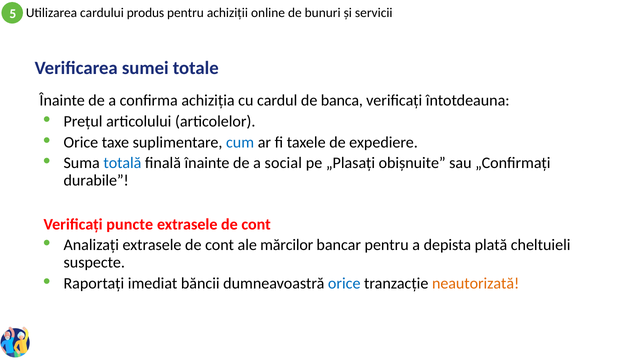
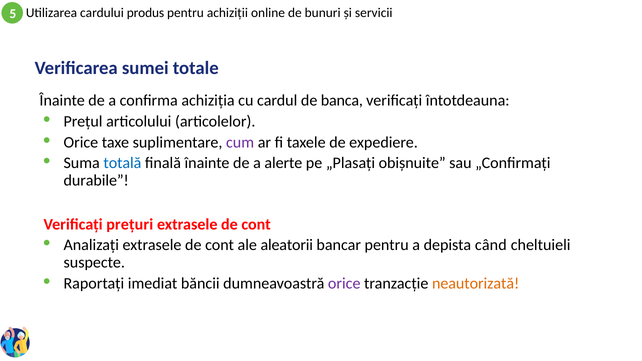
cum colour: blue -> purple (240, 142)
social: social -> alerte (283, 163)
puncte: puncte -> prețuri (130, 224)
mărcilor: mărcilor -> aleatorii (287, 245)
plată: plată -> când (491, 245)
orice colour: blue -> purple (344, 283)
